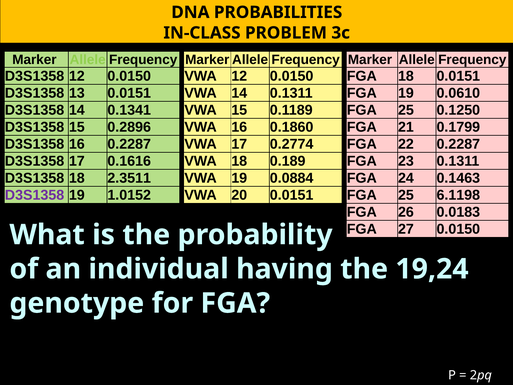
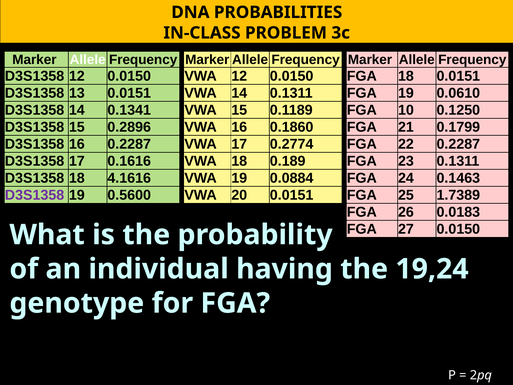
Allele colour: light green -> white (88, 60)
0.1189 FGA 25: 25 -> 10 (406, 110)
2.3511: 2.3511 -> 4.1616 (129, 178)
1.0152: 1.0152 -> 0.5600 (129, 195)
6.1198: 6.1198 -> 1.7389 (458, 195)
